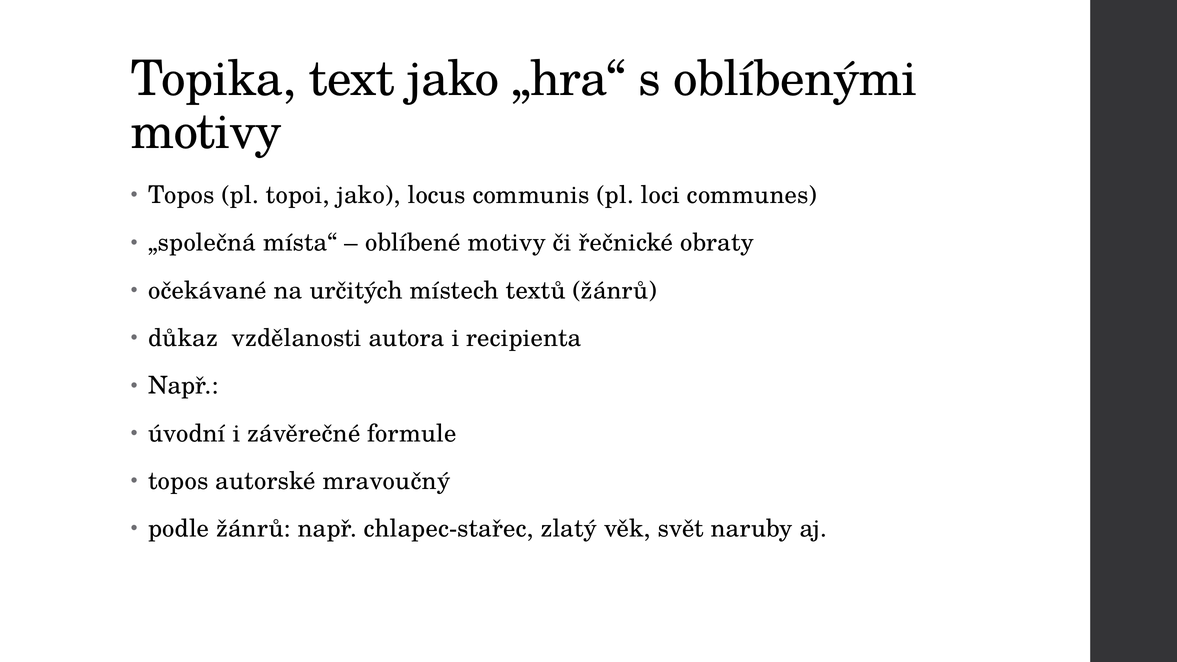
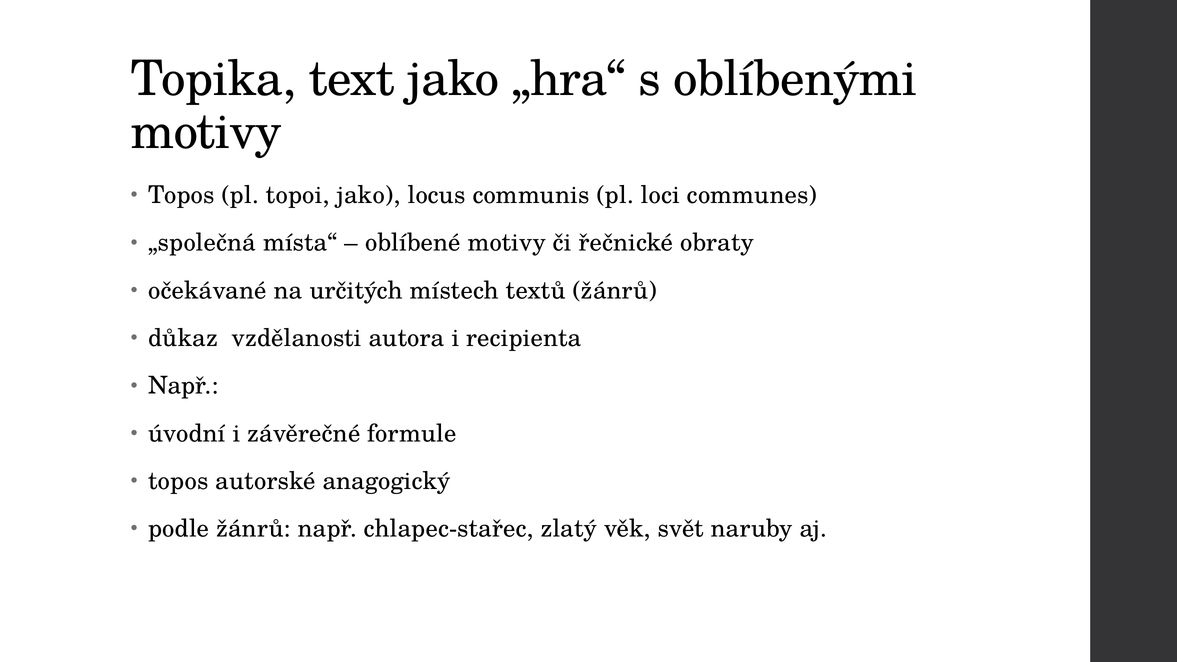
mravoučný: mravoučný -> anagogický (386, 481)
